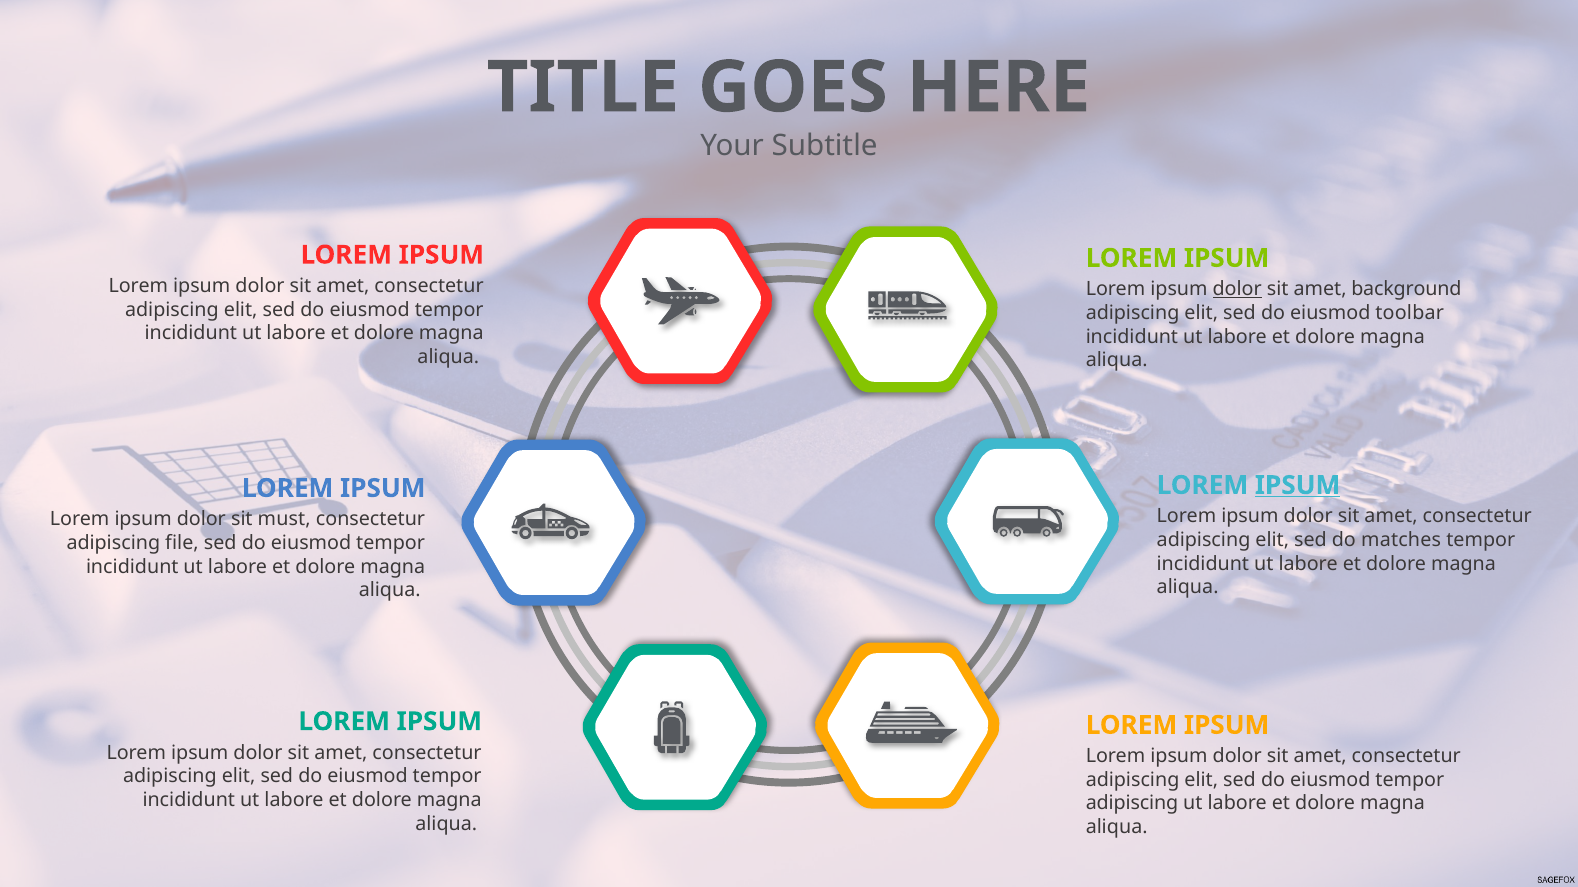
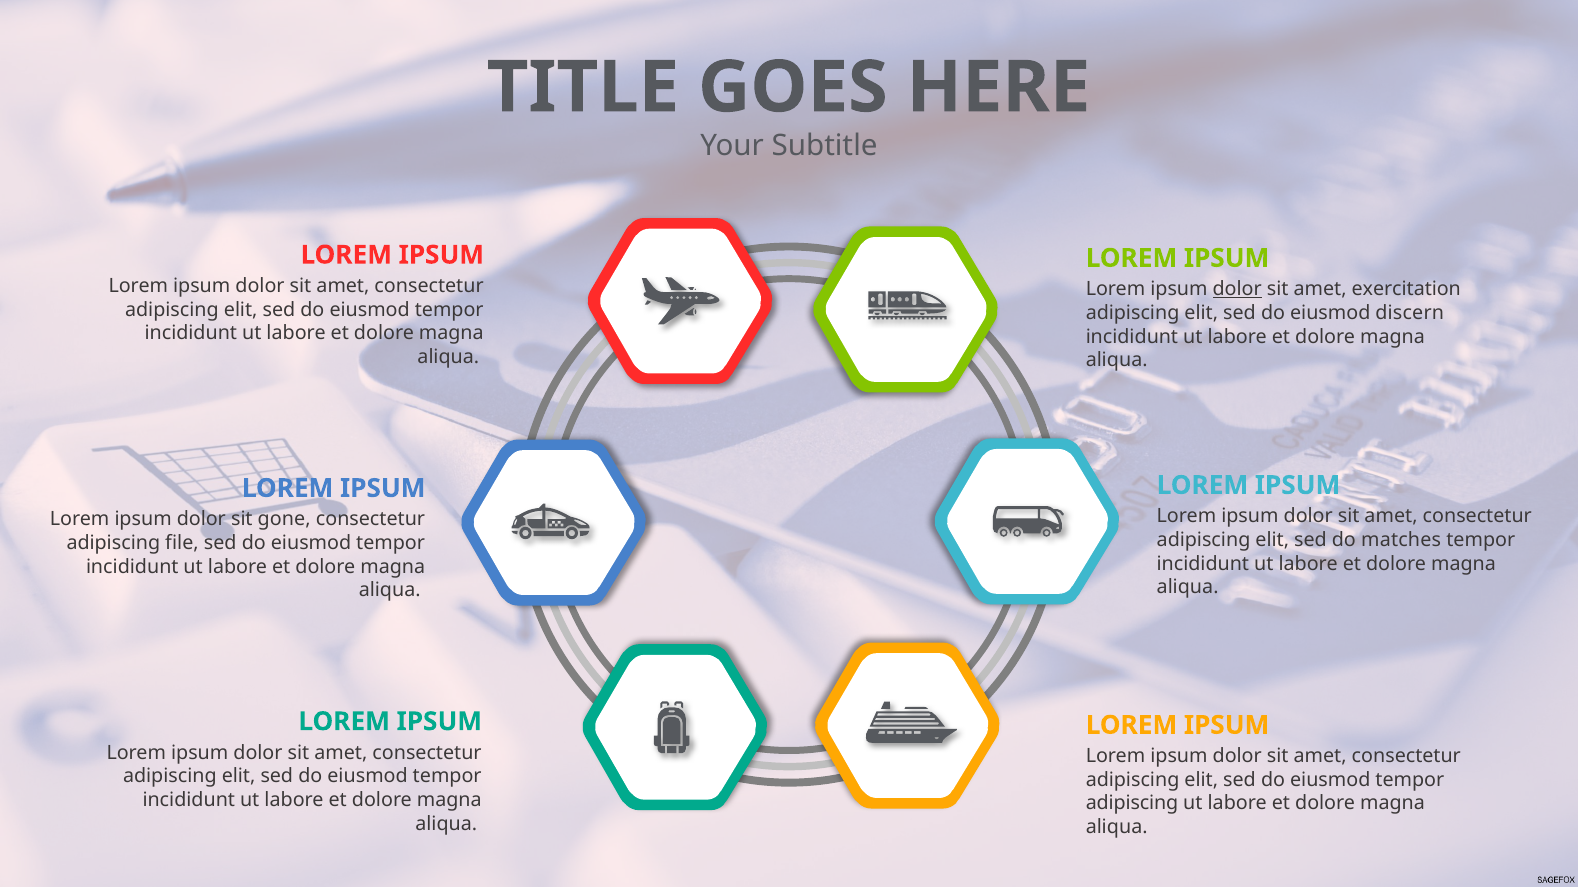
background: background -> exercitation (1406, 289)
toolbar: toolbar -> discern (1410, 313)
IPSUM underline: present -> none (1298, 486)
must: must -> gone (284, 520)
